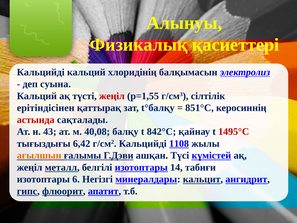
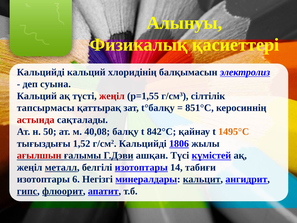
ерітіндісінен: ерітіндісінен -> тапсырмасы (46, 108)
43: 43 -> 50 (50, 132)
1495°С colour: red -> orange (234, 132)
6,42: 6,42 -> 1,52 (82, 143)
1108: 1108 -> 1806 (179, 143)
ағылшын colour: orange -> red (39, 155)
